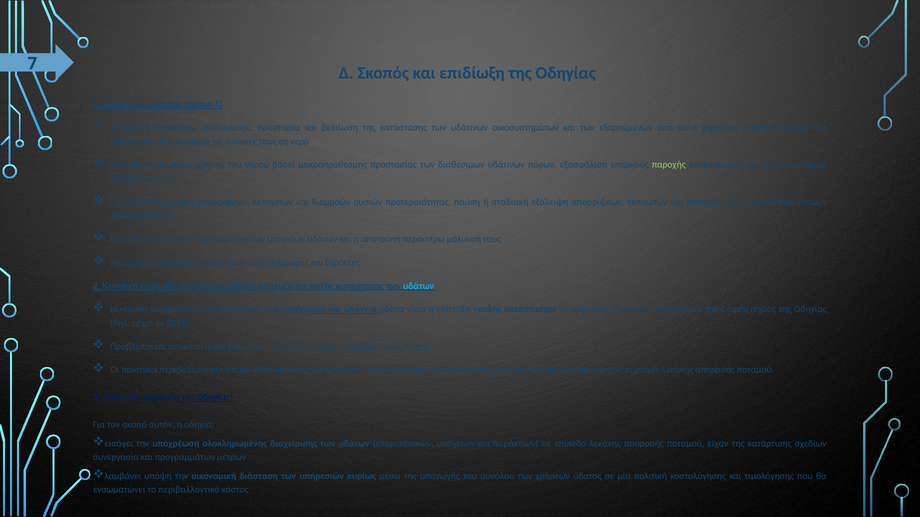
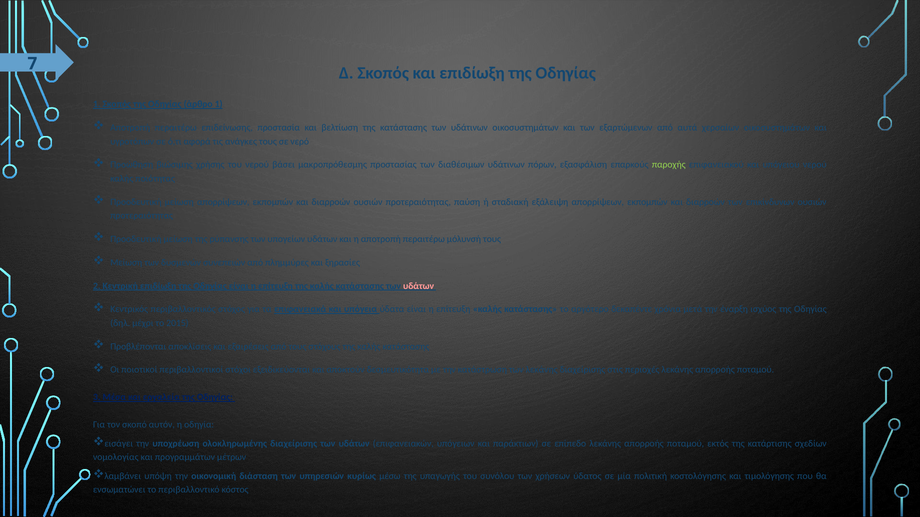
υδάτων colour: light blue -> pink (419, 286)
είχαν: είχαν -> εκτός (718, 444)
συνεργασία: συνεργασία -> νομολογίας (116, 458)
